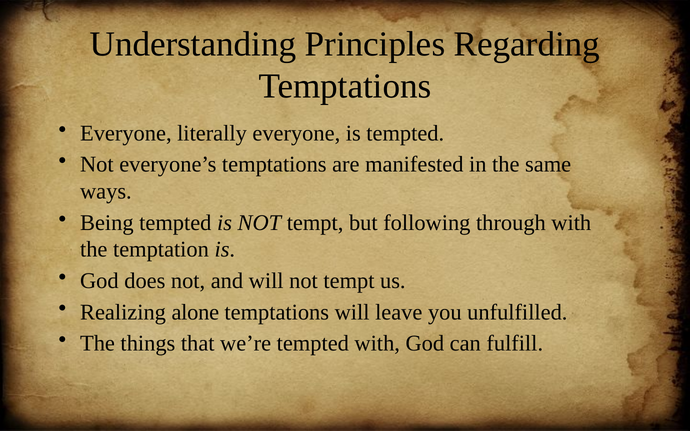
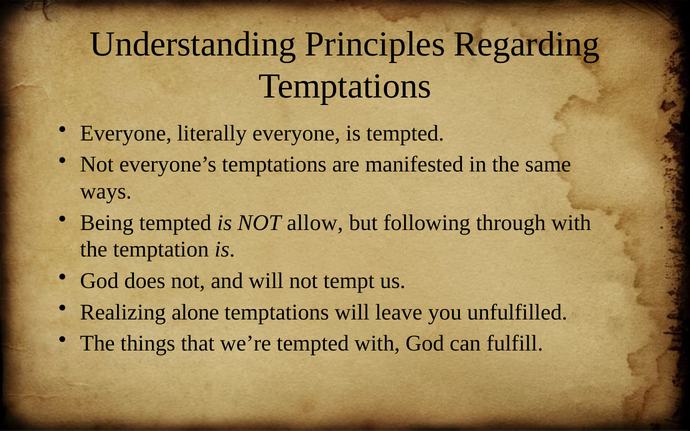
is NOT tempt: tempt -> allow (315, 223)
